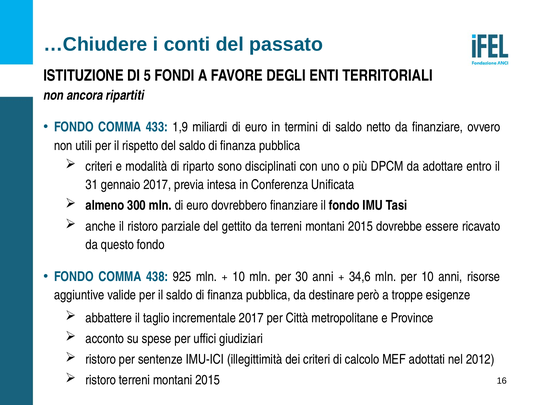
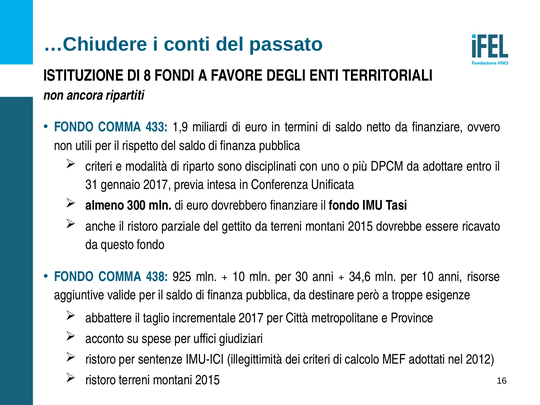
5: 5 -> 8 (147, 76)
